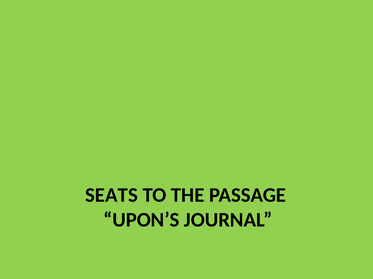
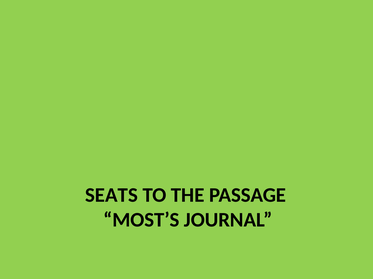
UPON’S: UPON’S -> MOST’S (141, 220)
